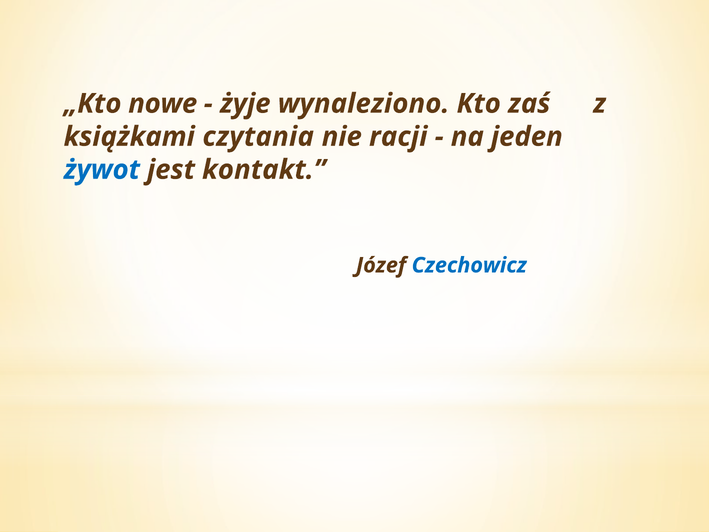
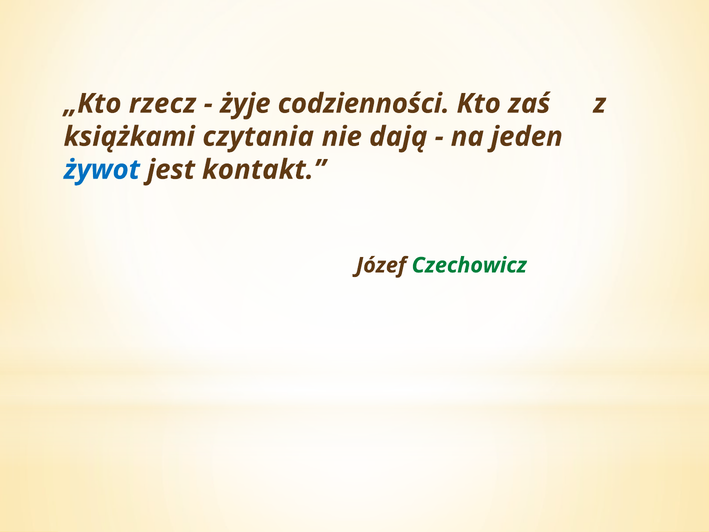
nowe: nowe -> rzecz (162, 104)
wynaleziono: wynaleziono -> codzienności (364, 104)
racji: racji -> dają (398, 137)
Czechowicz colour: blue -> green (469, 265)
